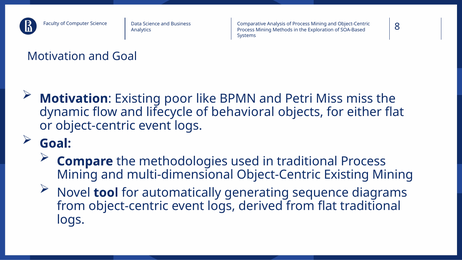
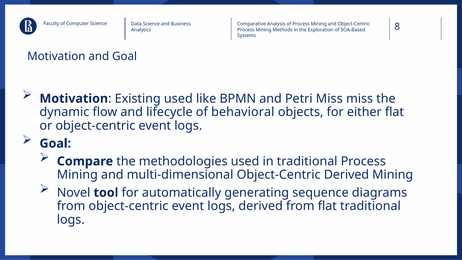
Existing poor: poor -> used (178, 99)
Object-Centric Existing: Existing -> Derived (346, 175)
